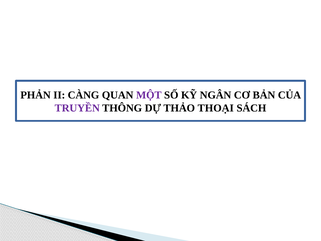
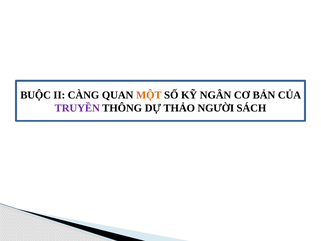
PHẢN: PHẢN -> BUỘC (36, 95)
MỘT colour: purple -> orange (149, 95)
THOẠI: THOẠI -> NGƯỜI (216, 108)
